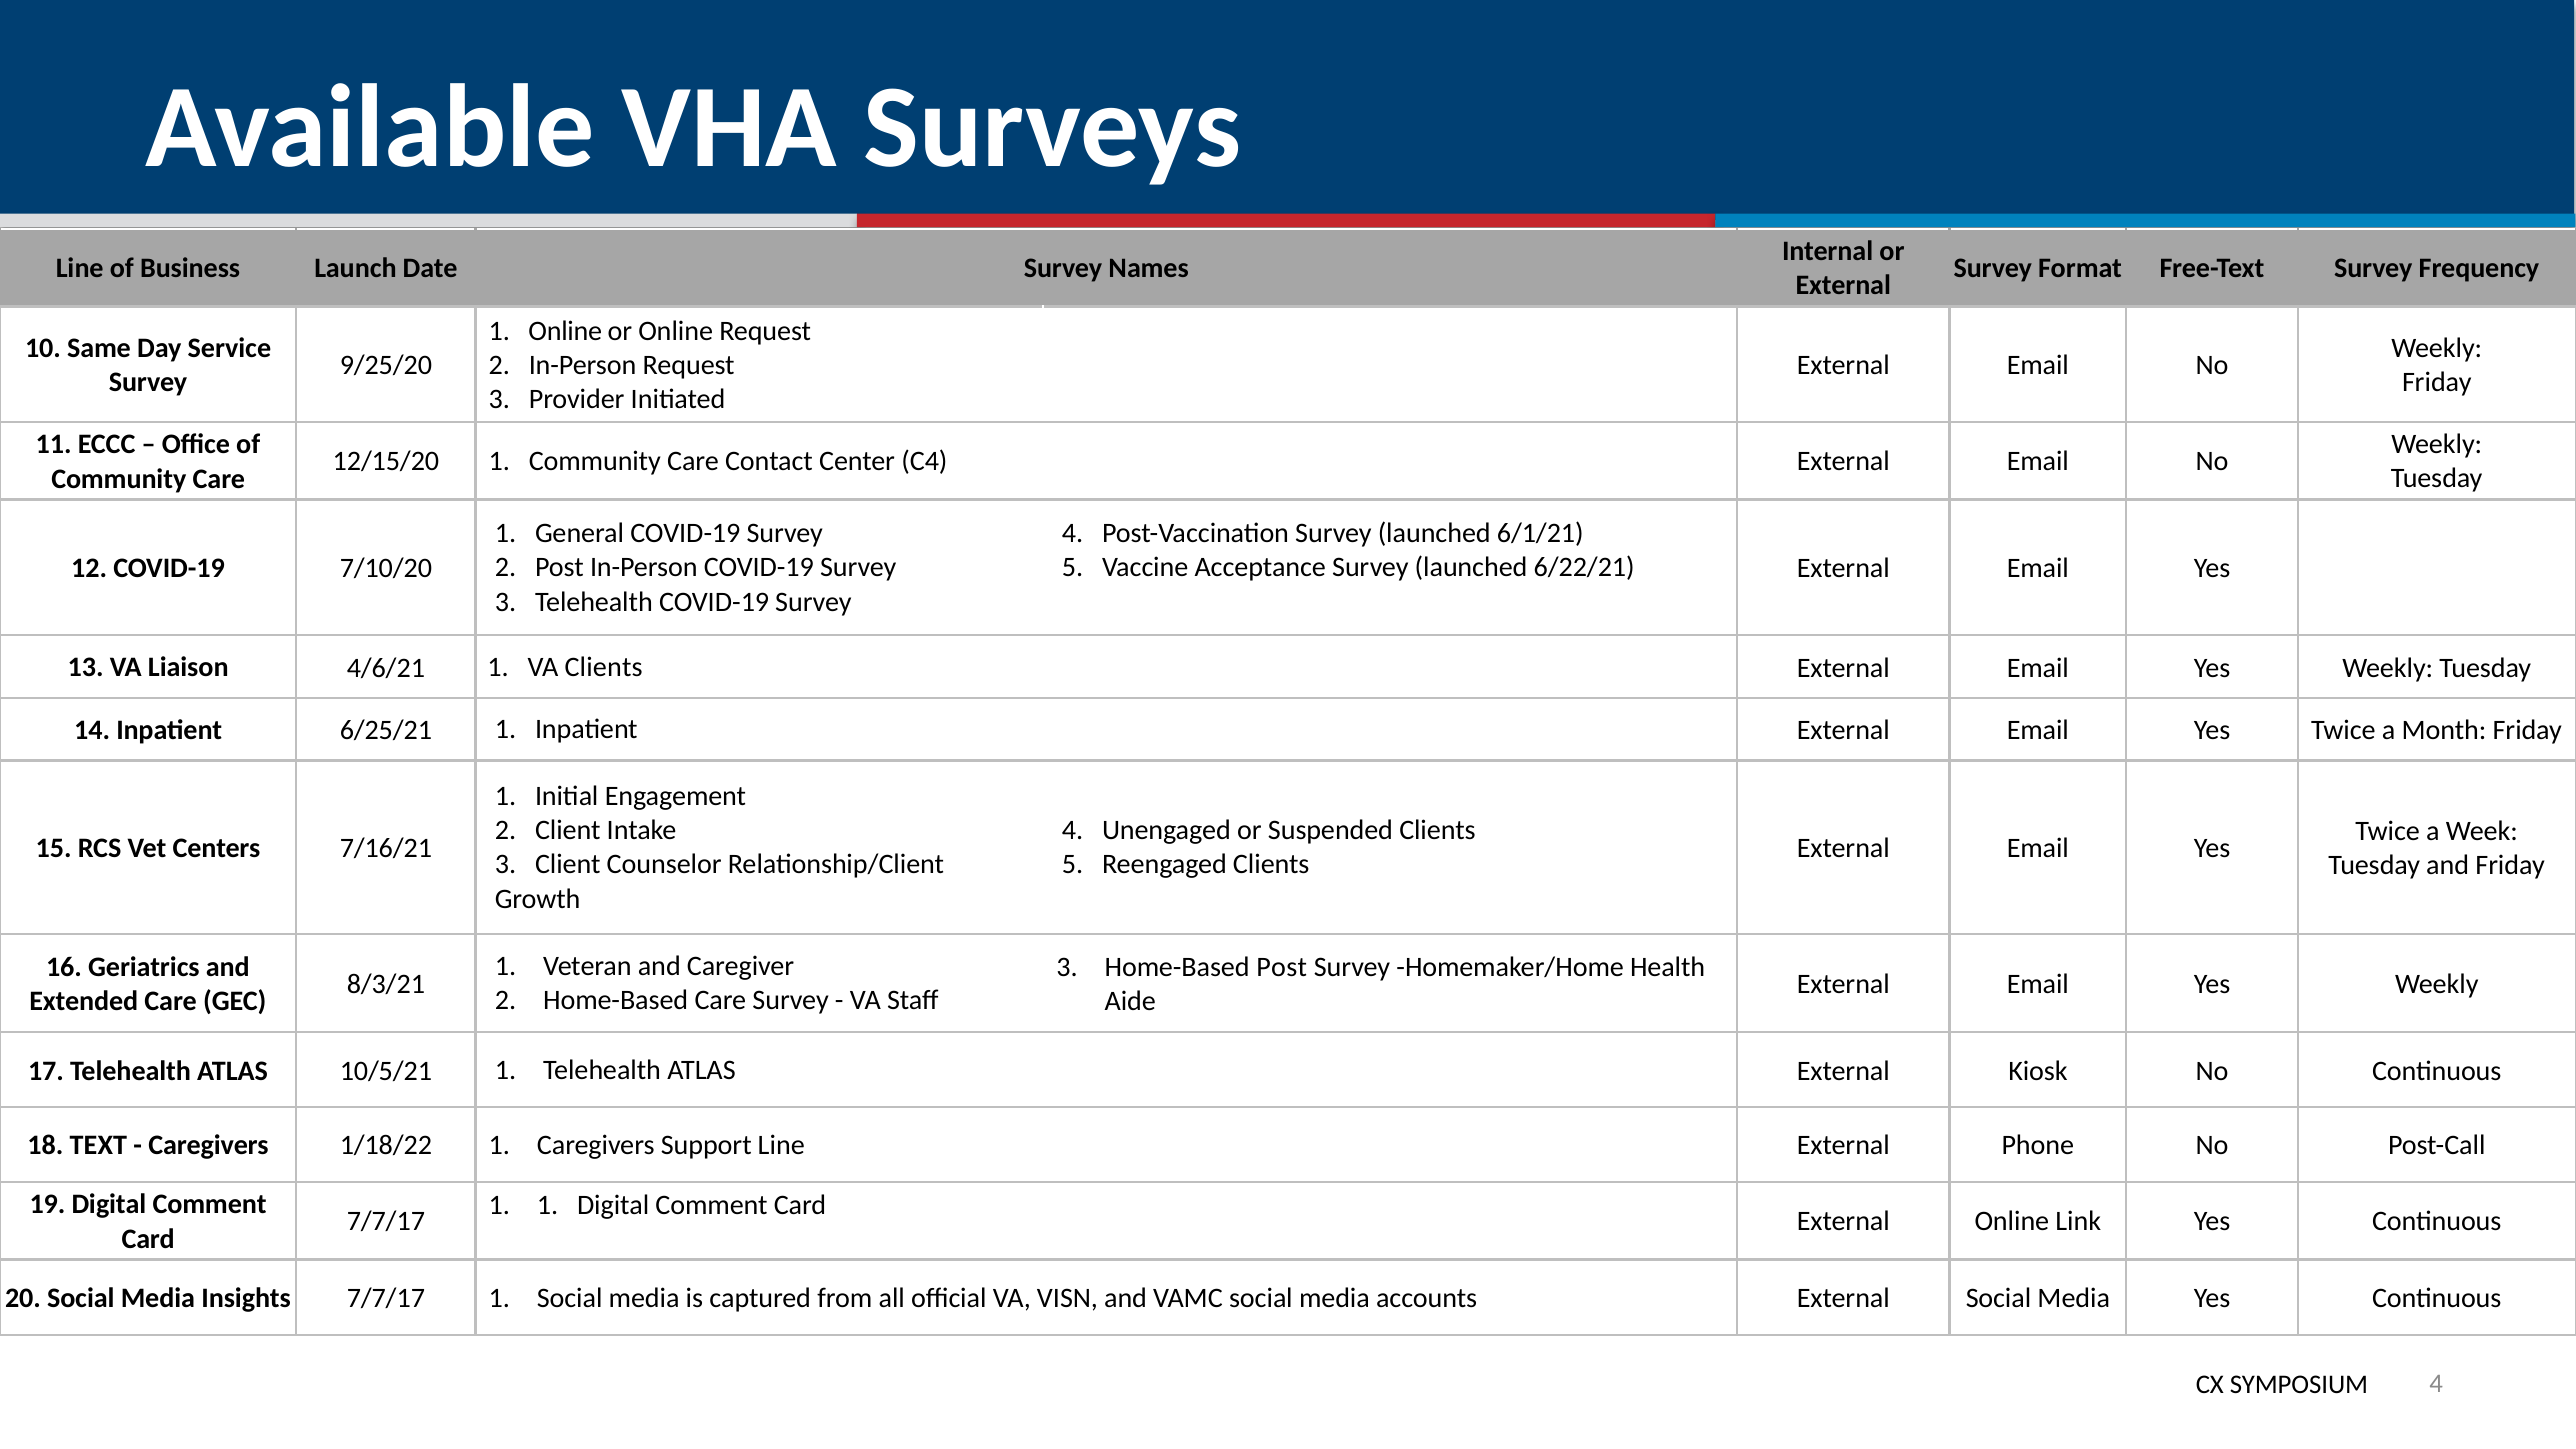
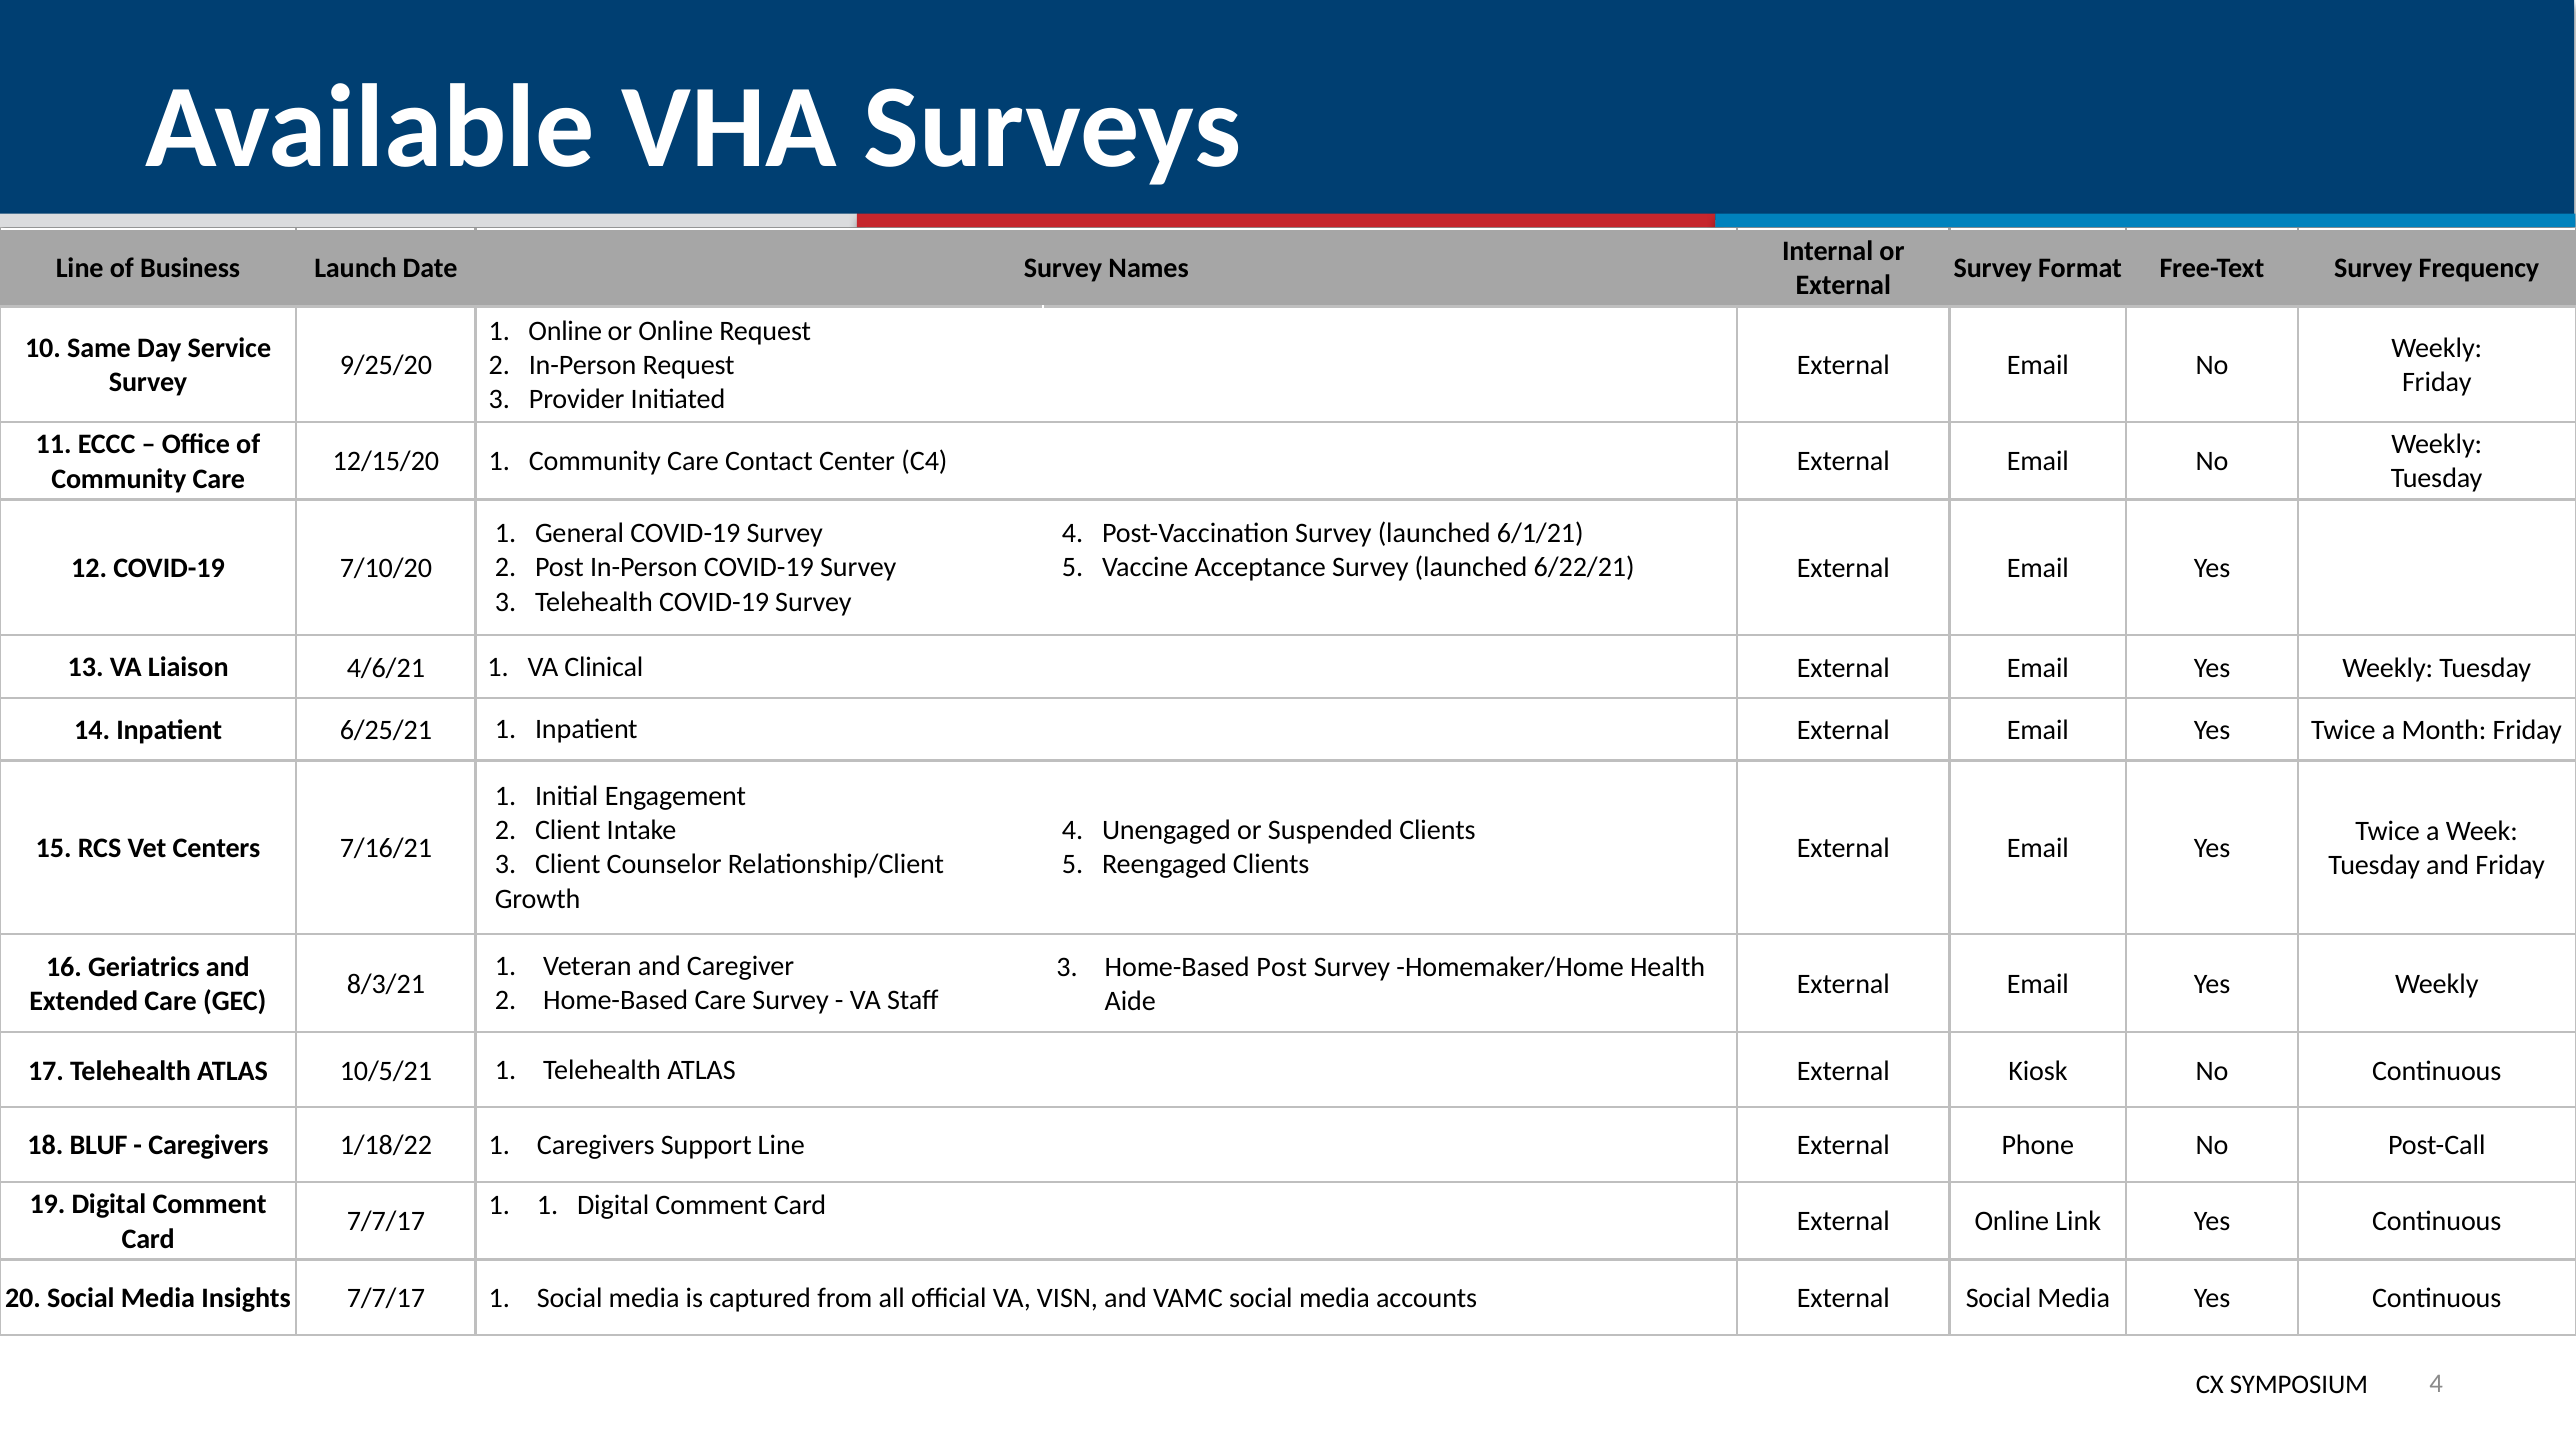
VA Clients: Clients -> Clinical (604, 667)
18 TEXT: TEXT -> BLUF (99, 1145)
